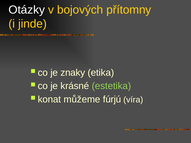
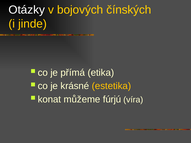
přítomny: přítomny -> čínských (129, 10)
znaky: znaky -> přímá (73, 73)
estetika colour: light green -> yellow (111, 86)
